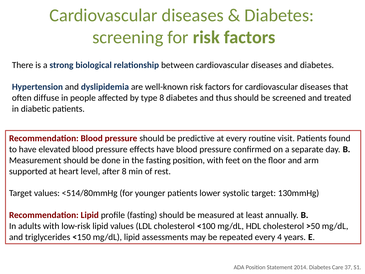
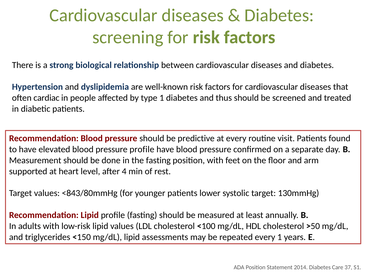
diffuse: diffuse -> cardiac (46, 98)
type 8: 8 -> 1 (162, 98)
pressure effects: effects -> profile (142, 149)
after 8: 8 -> 4 (124, 171)
<514/80mmHg: <514/80mmHg -> <843/80mmHg (90, 193)
every 4: 4 -> 1 (280, 237)
